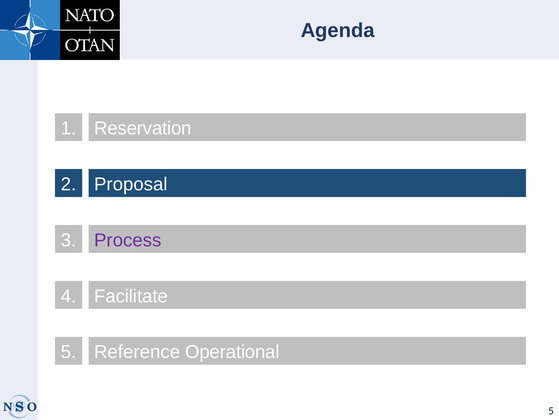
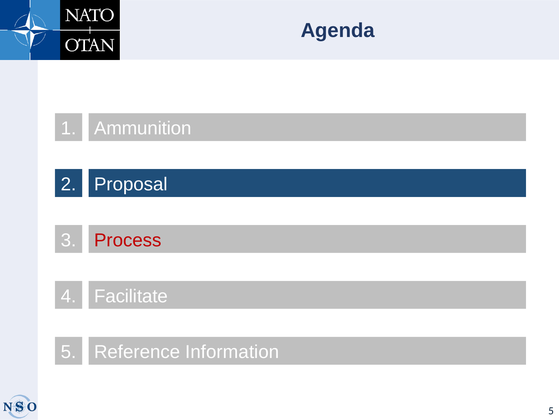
Reservation: Reservation -> Ammunition (143, 128)
Process colour: purple -> red (128, 240)
Operational: Operational -> Information (232, 351)
